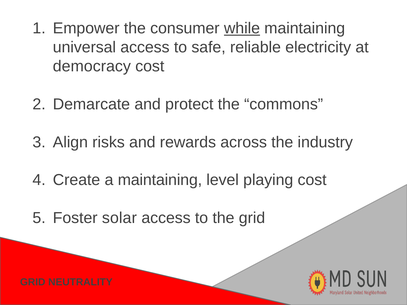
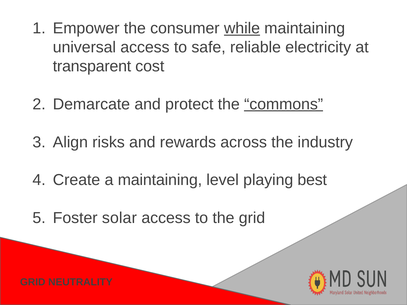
democracy: democracy -> transparent (92, 66)
commons underline: none -> present (284, 104)
playing cost: cost -> best (312, 180)
